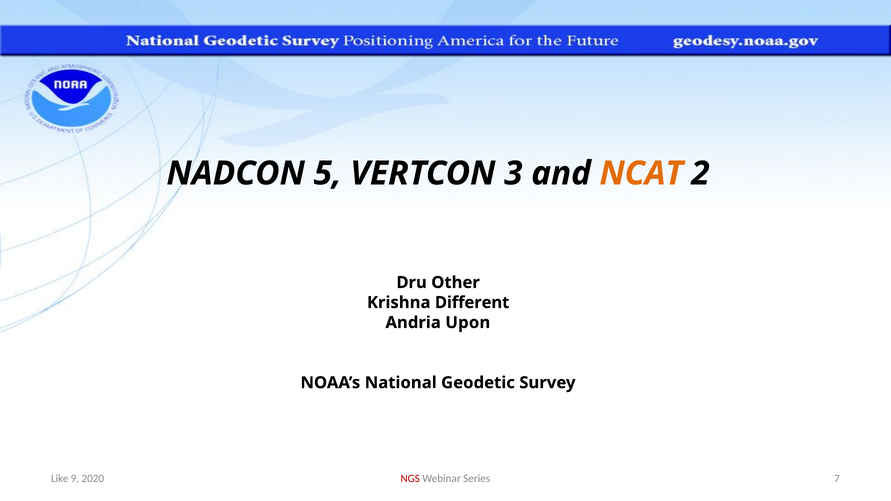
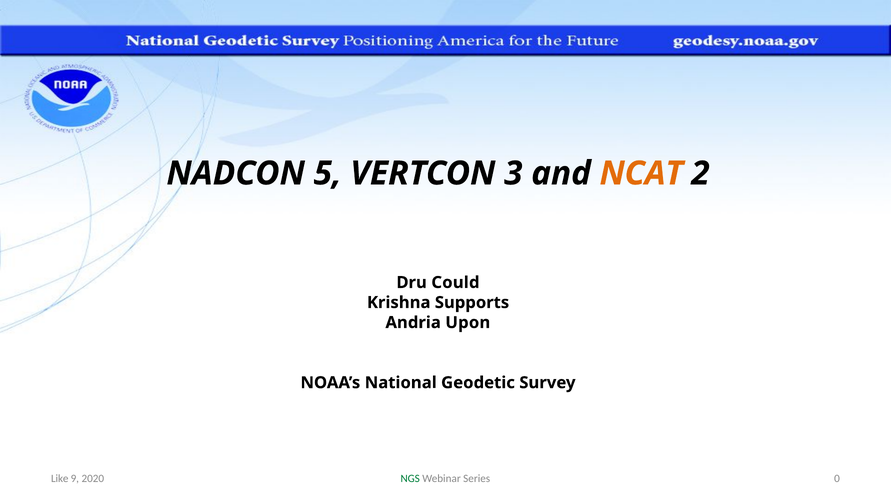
Other: Other -> Could (455, 283)
Different: Different -> Supports (472, 303)
NGS colour: red -> green (410, 479)
7: 7 -> 0 (837, 479)
